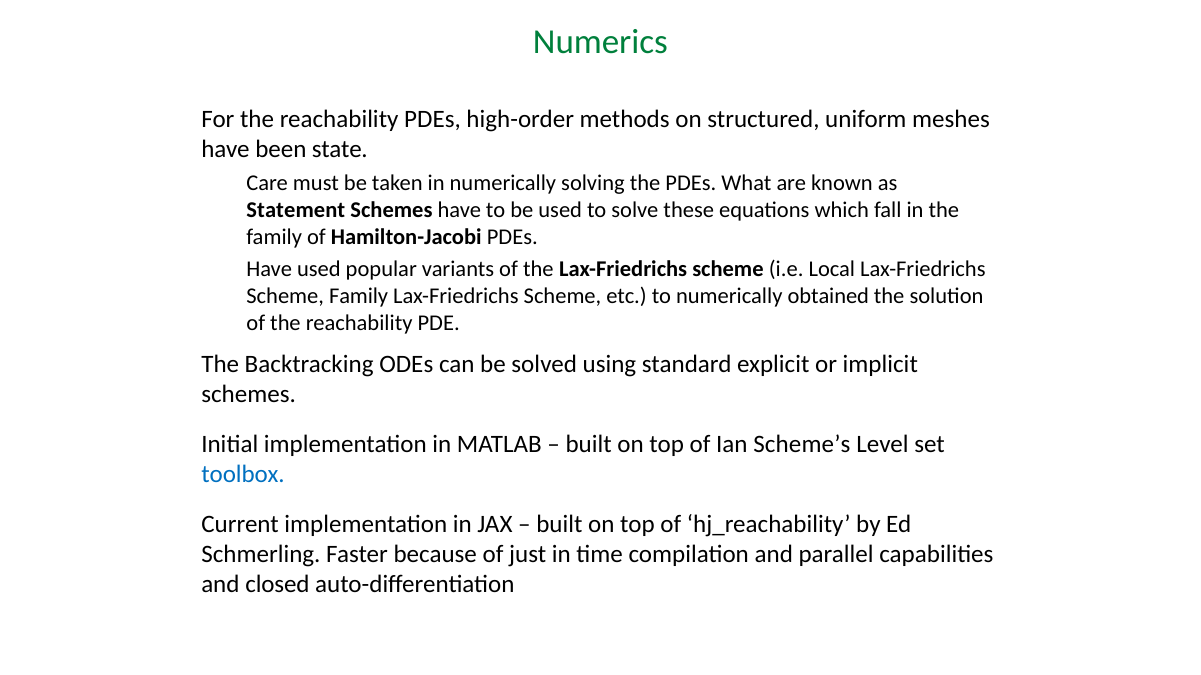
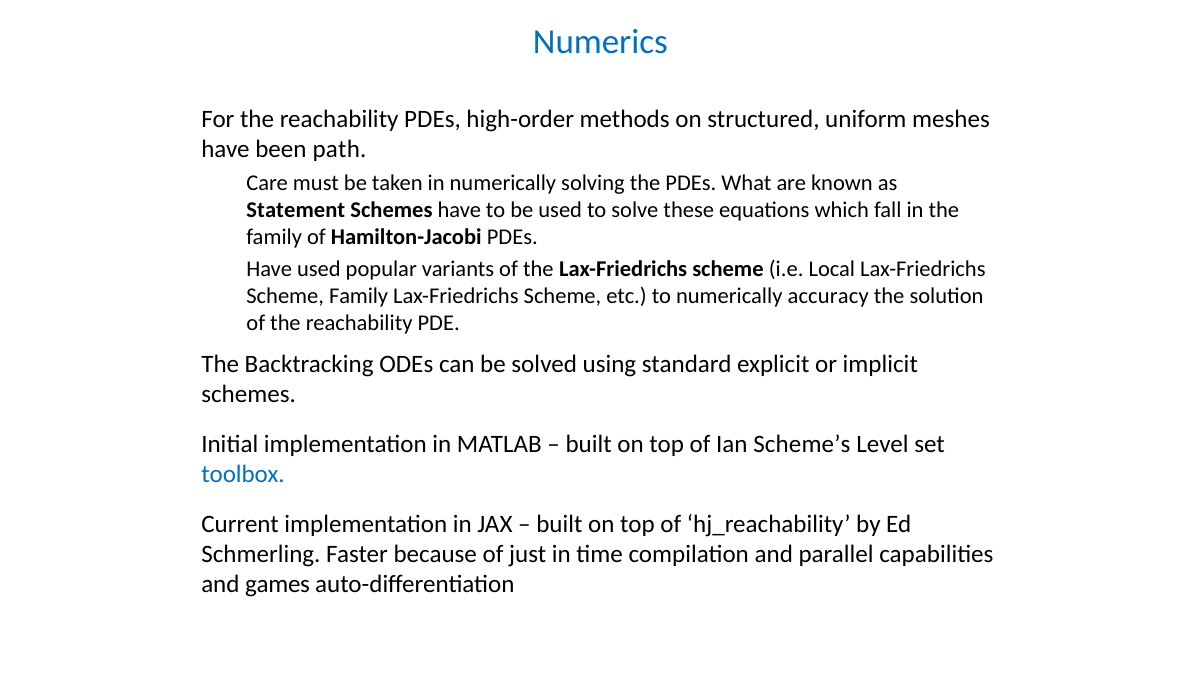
Numerics colour: green -> blue (600, 42)
state: state -> path (340, 150)
obtained: obtained -> accuracy (828, 296)
closed: closed -> games (278, 585)
